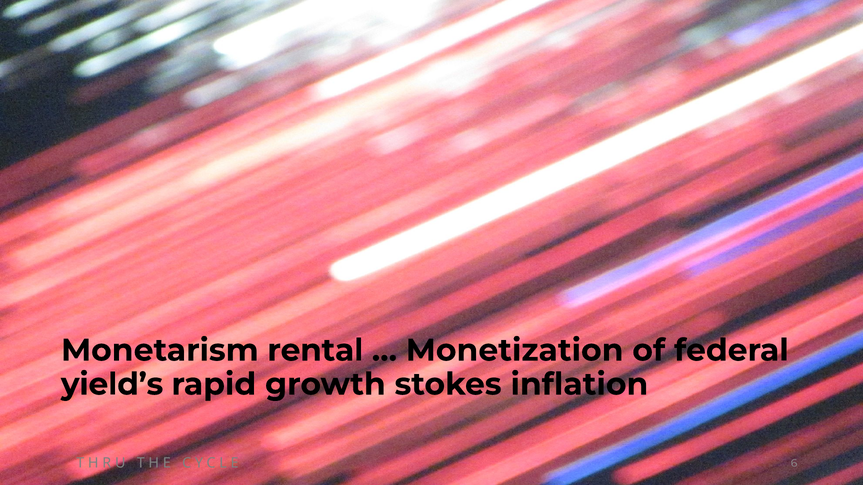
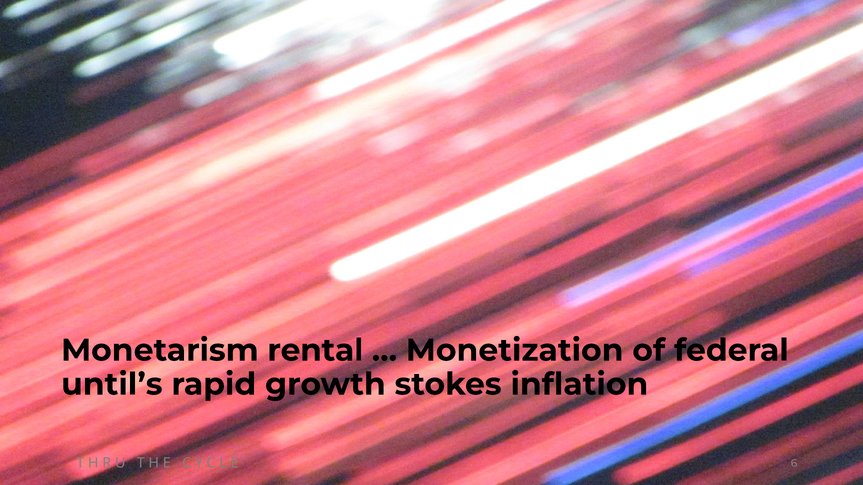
yield’s: yield’s -> until’s (112, 385)
